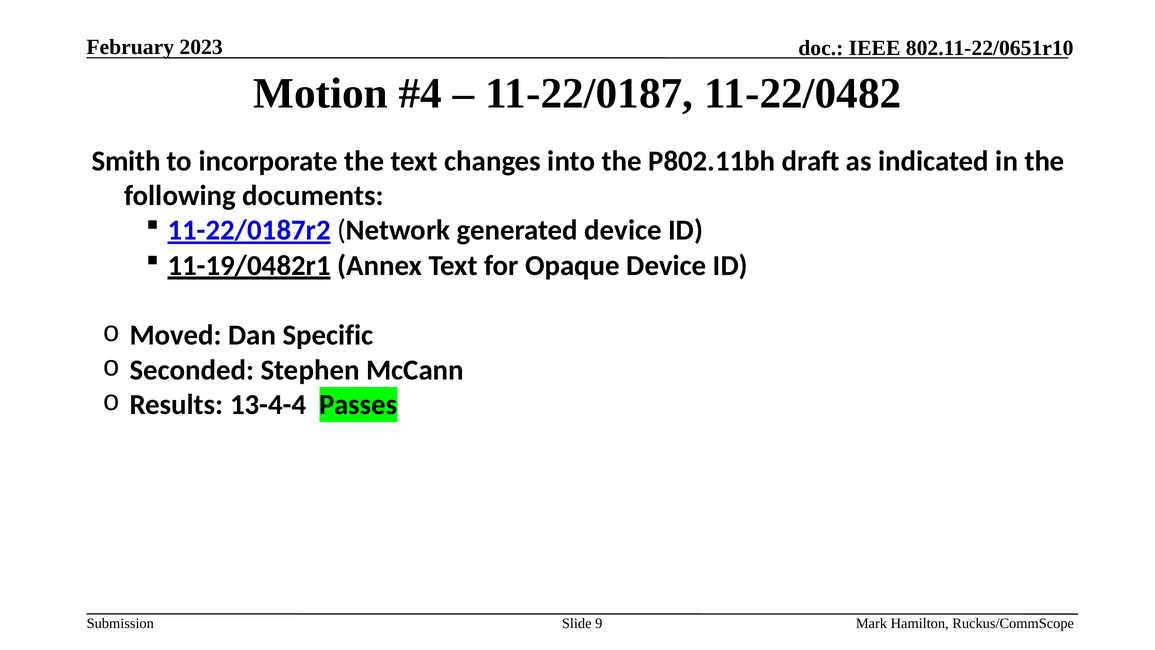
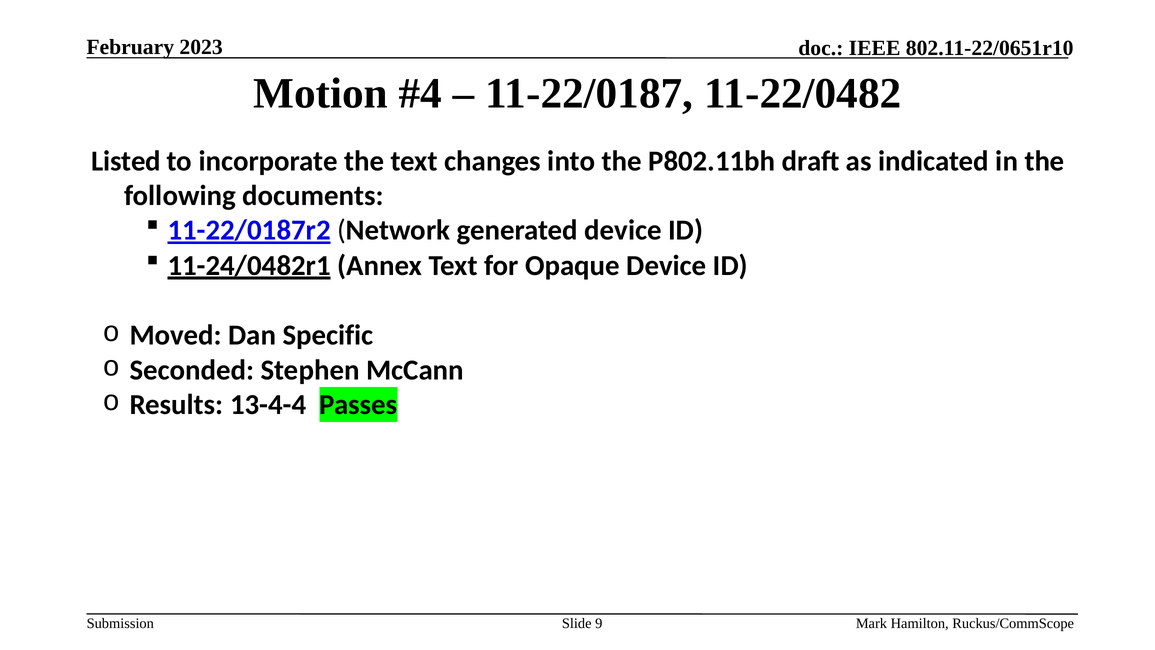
Smith: Smith -> Listed (126, 161)
11-19/0482r1: 11-19/0482r1 -> 11-24/0482r1 (249, 265)
